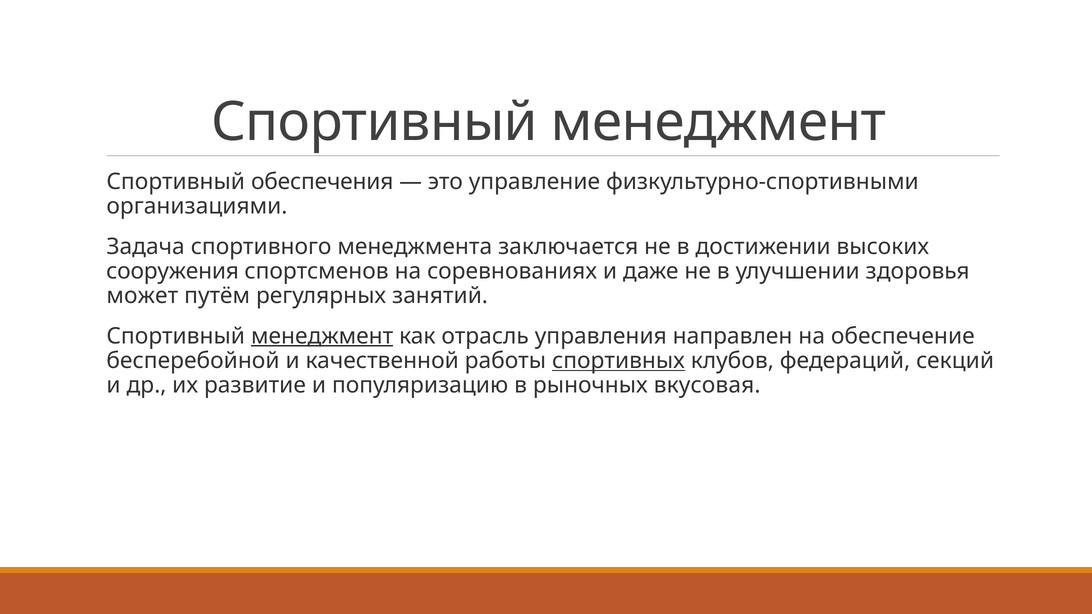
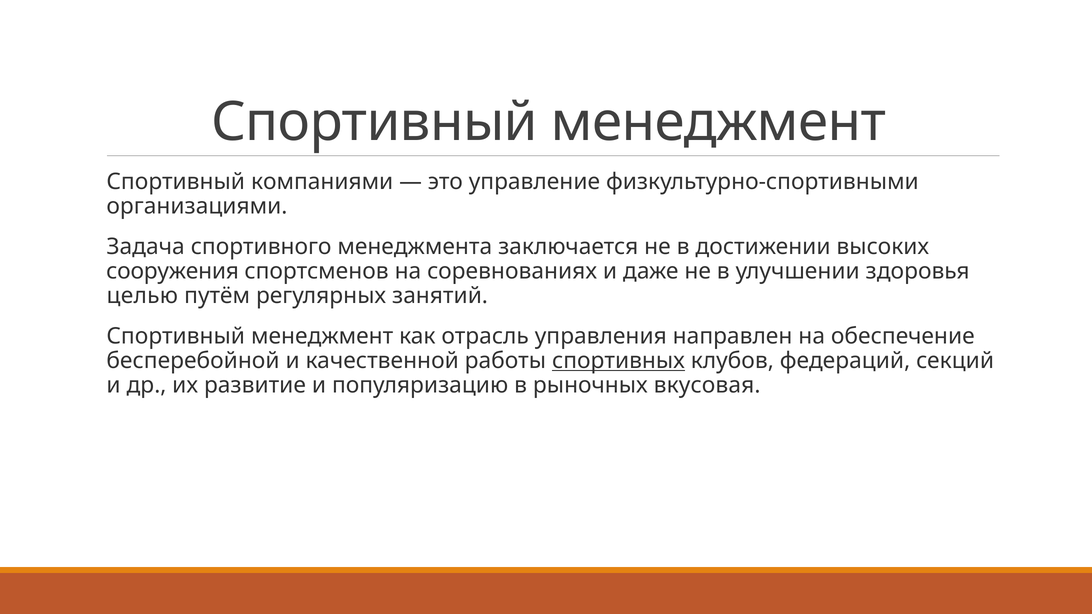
обеспечения: обеспечения -> компаниями (322, 182)
может: может -> целью (142, 296)
менеджмент underline: present -> none (322, 336)
